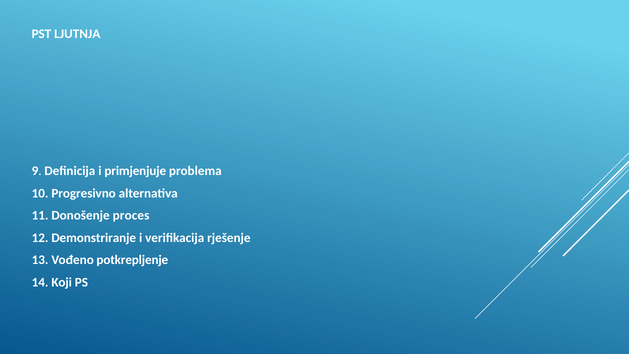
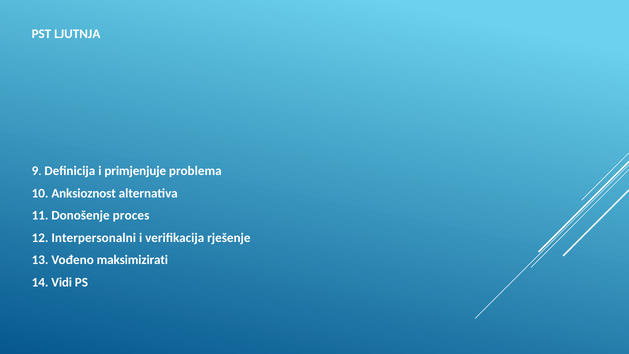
Progresivno: Progresivno -> Anksioznost (84, 193)
Demonstriranje: Demonstriranje -> Interpersonalni (94, 238)
potkrepljenje: potkrepljenje -> maksimizirati (132, 260)
Koji: Koji -> Vidi (62, 282)
